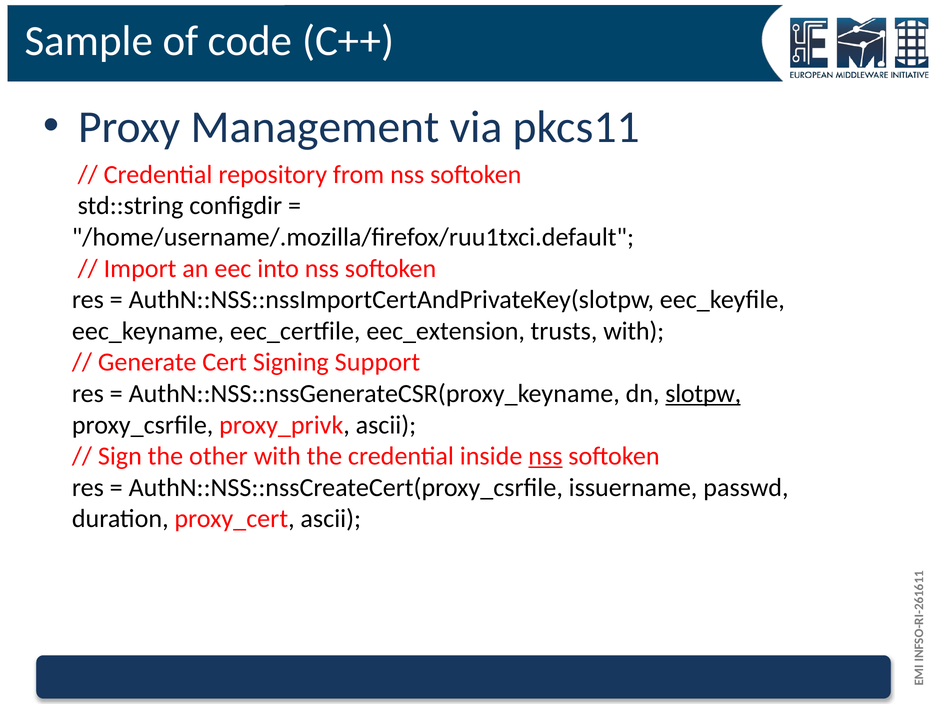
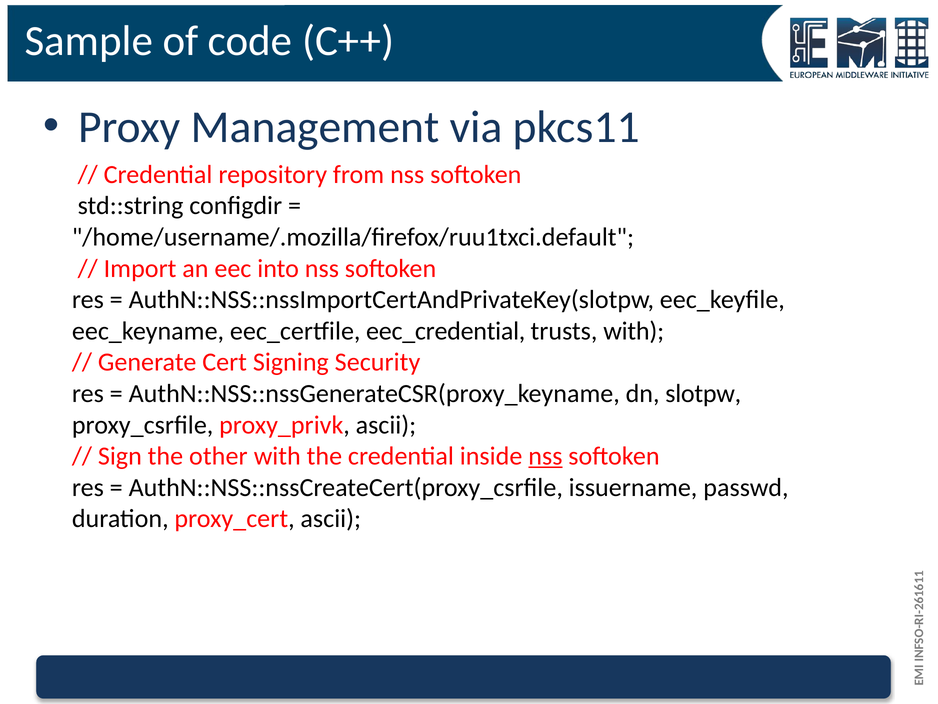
eec_extension: eec_extension -> eec_credential (446, 331)
Support: Support -> Security (378, 362)
slotpw underline: present -> none (703, 393)
